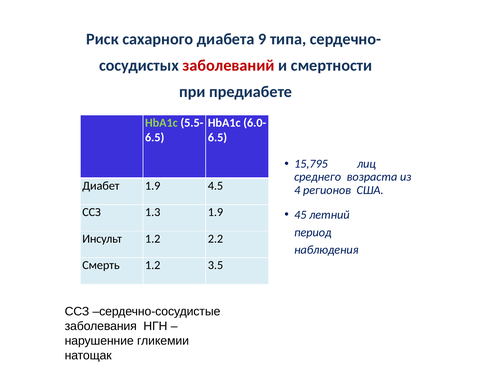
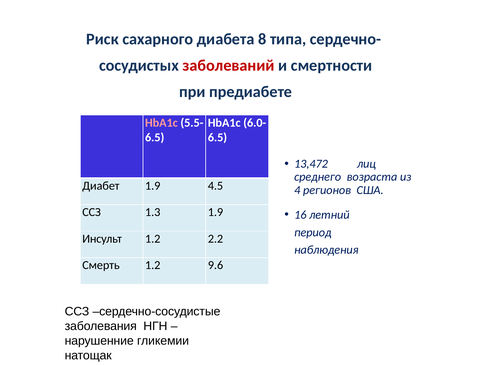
9: 9 -> 8 (262, 39)
HbA1c colour: light green -> pink (161, 123)
15,795: 15,795 -> 13,472 (311, 164)
45: 45 -> 16 (300, 215)
3.5: 3.5 -> 9.6 (216, 265)
